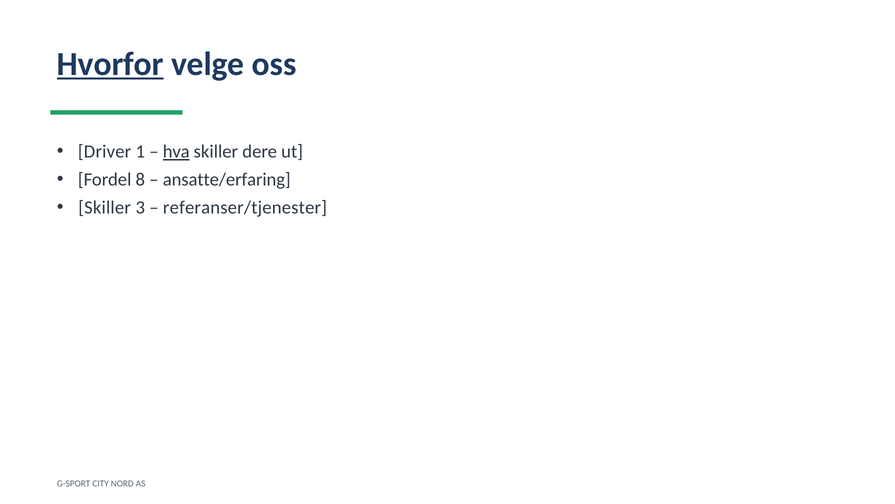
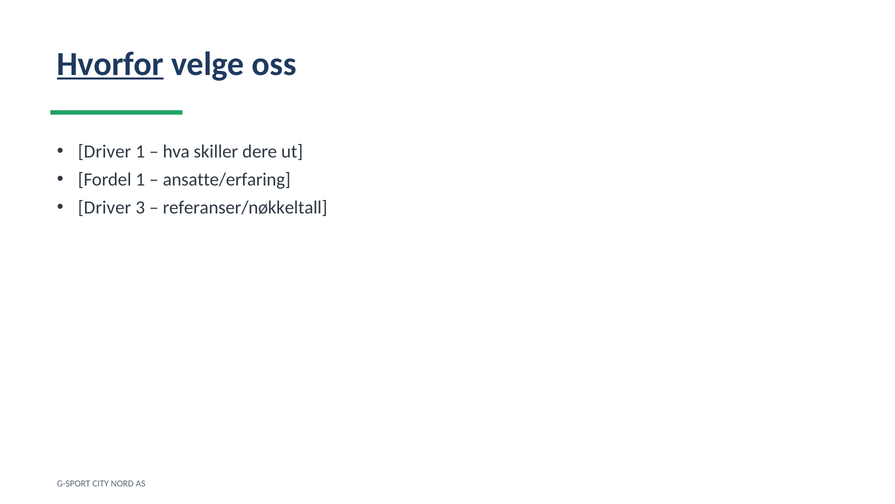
hva underline: present -> none (176, 152)
Fordel 8: 8 -> 1 (140, 180)
Skiller: Skiller -> Driver (105, 208)
referanser/tjenester: referanser/tjenester -> referanser/nøkkeltall (245, 208)
